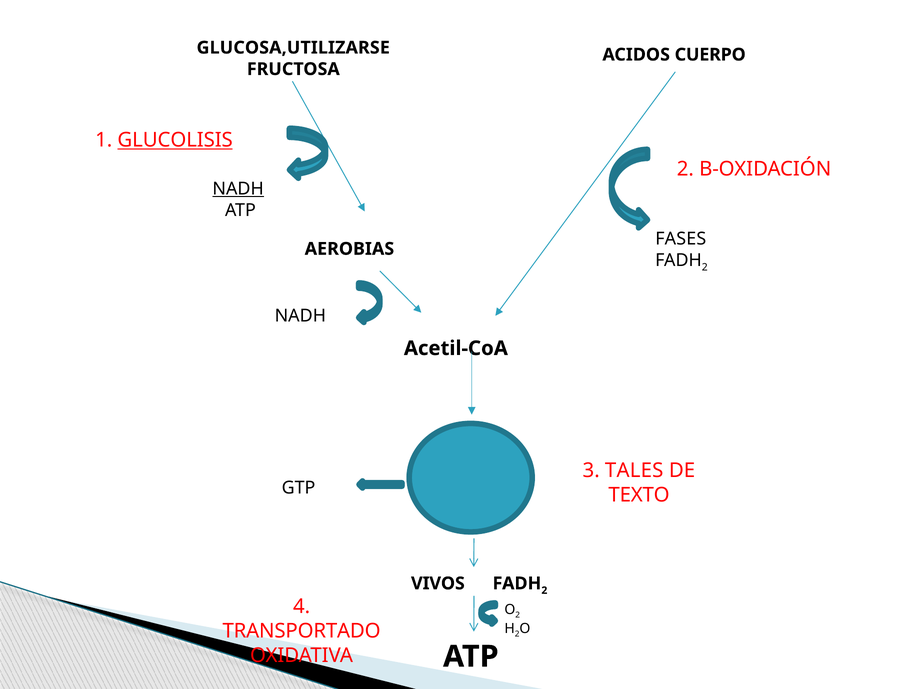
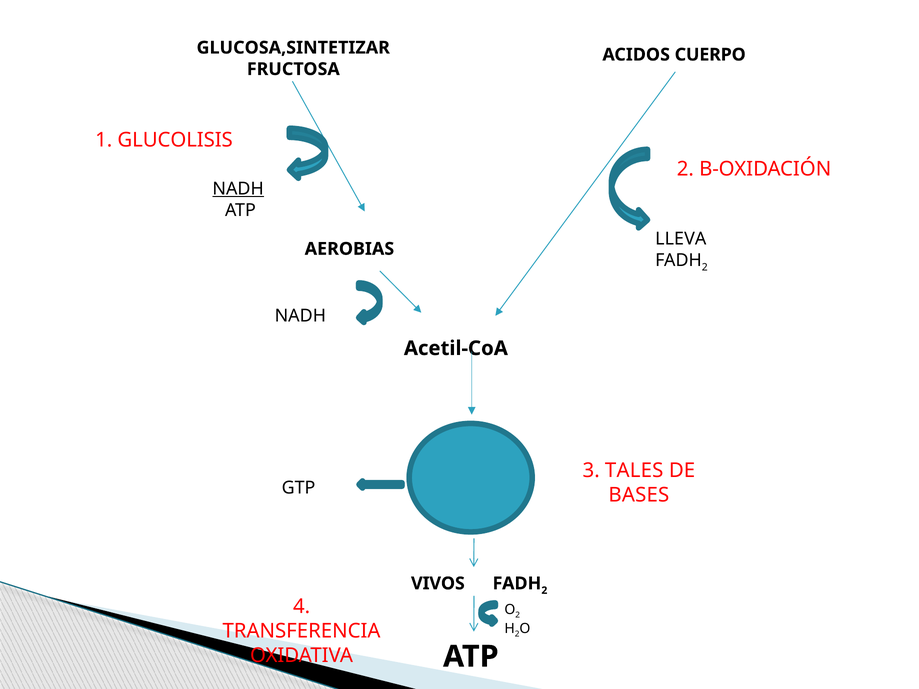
GLUCOSA,UTILIZARSE: GLUCOSA,UTILIZARSE -> GLUCOSA,SINTETIZAR (293, 48)
GLUCOLISIS underline: present -> none (175, 140)
FASES: FASES -> LLEVA (681, 239)
TEXTO: TEXTO -> BASES (639, 495)
TRANSPORTADO: TRANSPORTADO -> TRANSFERENCIA (301, 631)
